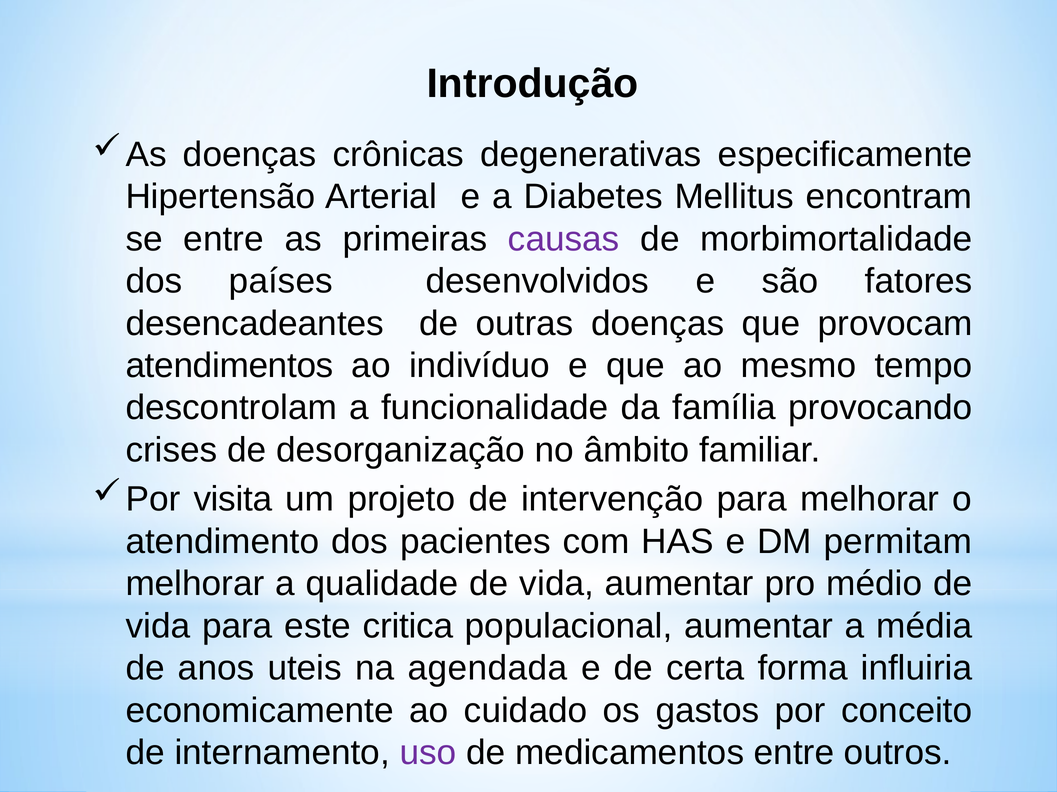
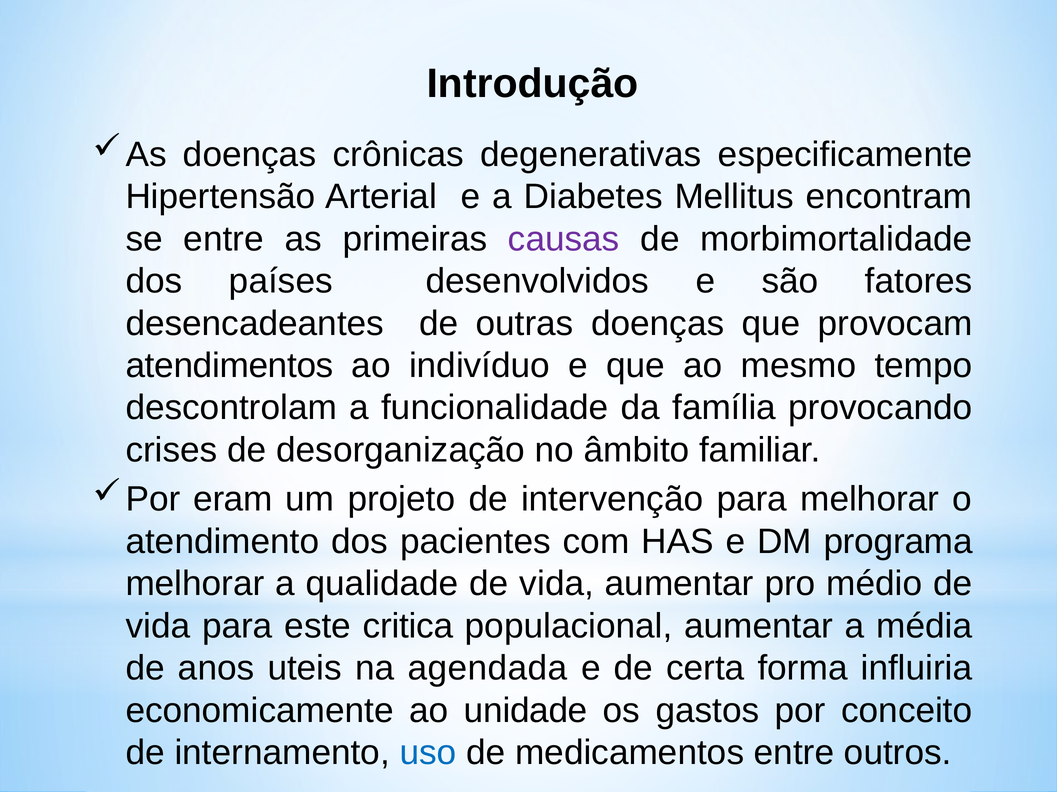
visita: visita -> eram (233, 500)
permitam: permitam -> programa (898, 542)
cuidado: cuidado -> unidade (526, 711)
uso colour: purple -> blue (428, 754)
